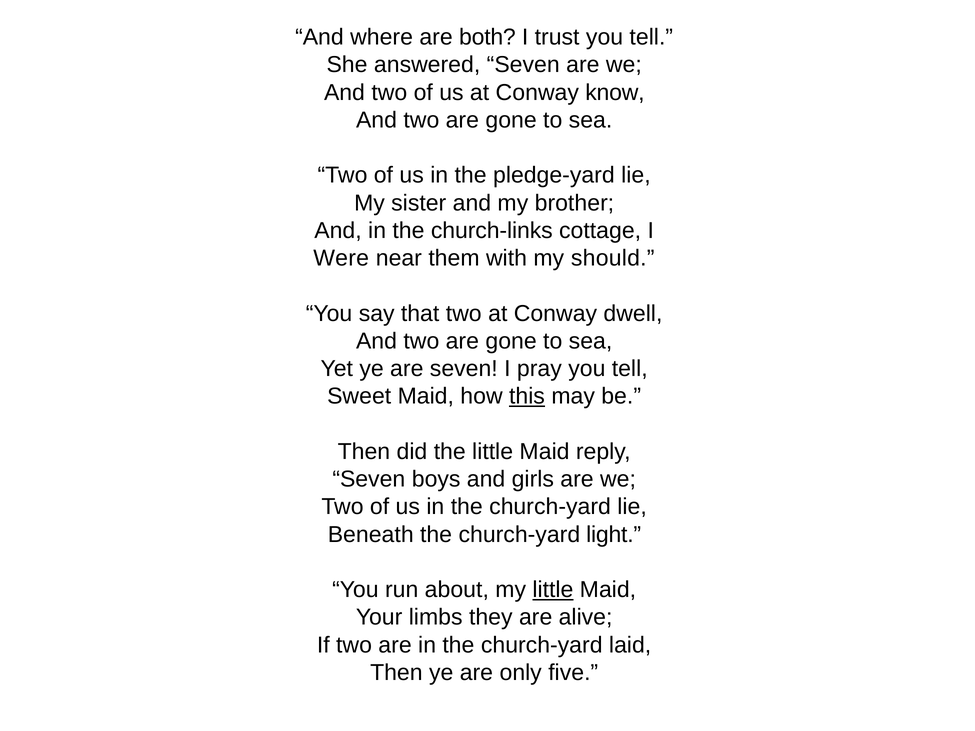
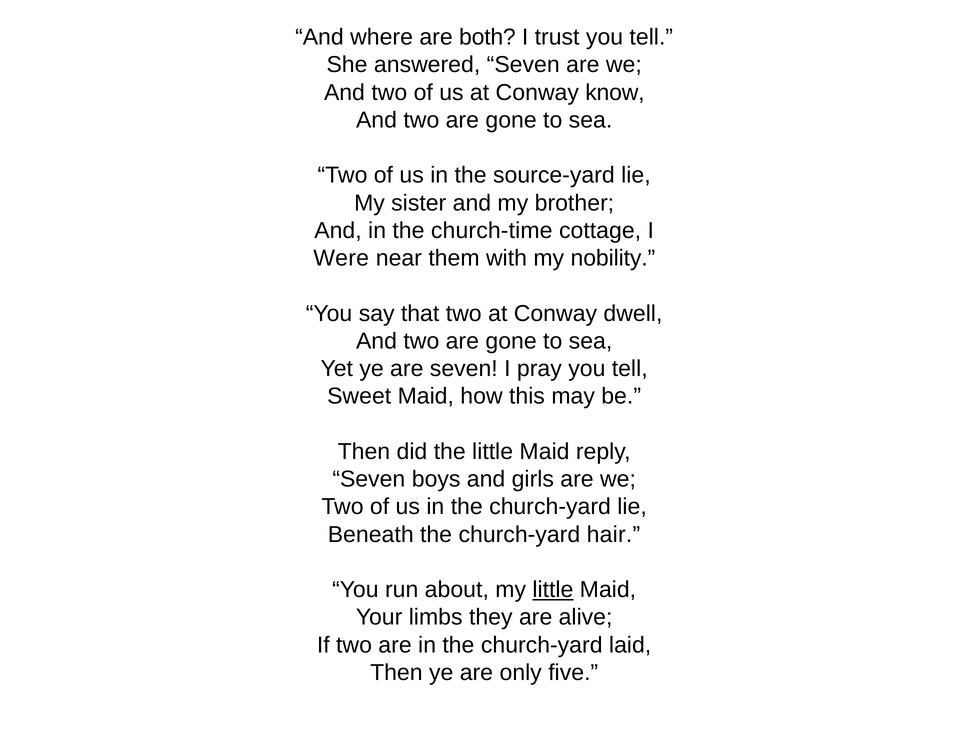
pledge-yard: pledge-yard -> source-yard (554, 175)
church-links: church-links -> church-time (492, 231)
should: should -> nobility (613, 258)
this underline: present -> none (527, 396)
light: light -> hair (613, 535)
